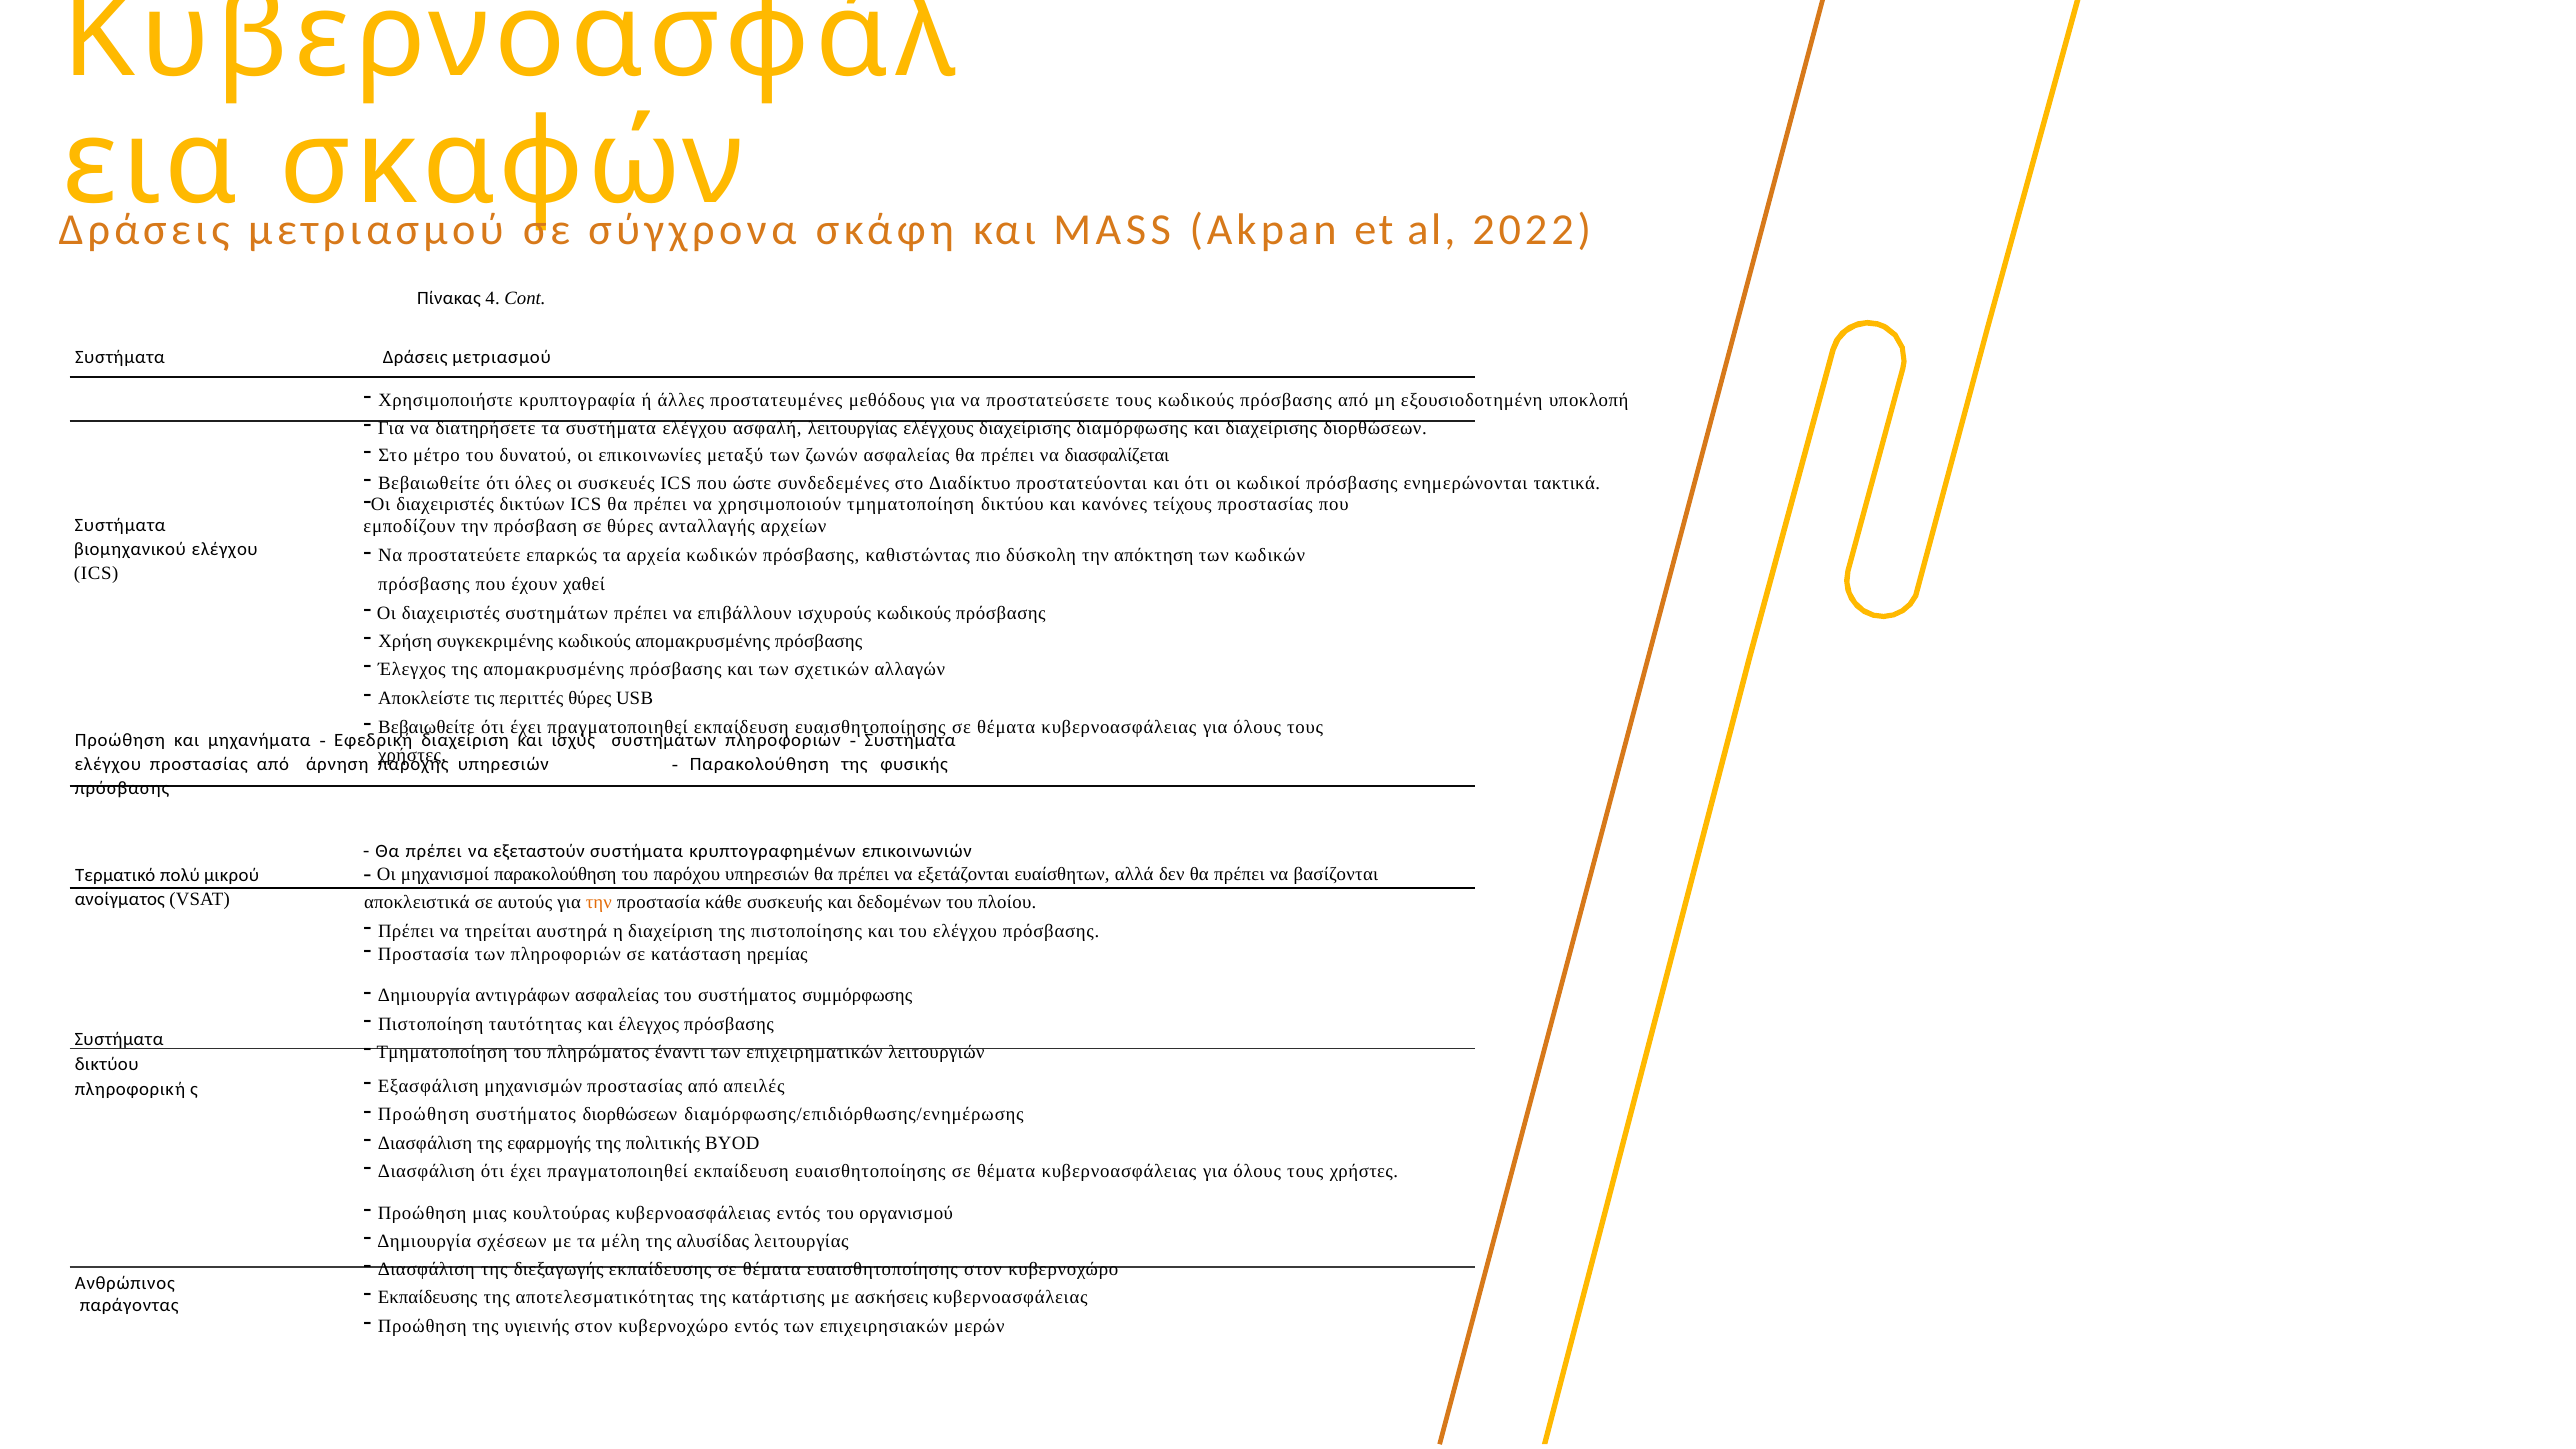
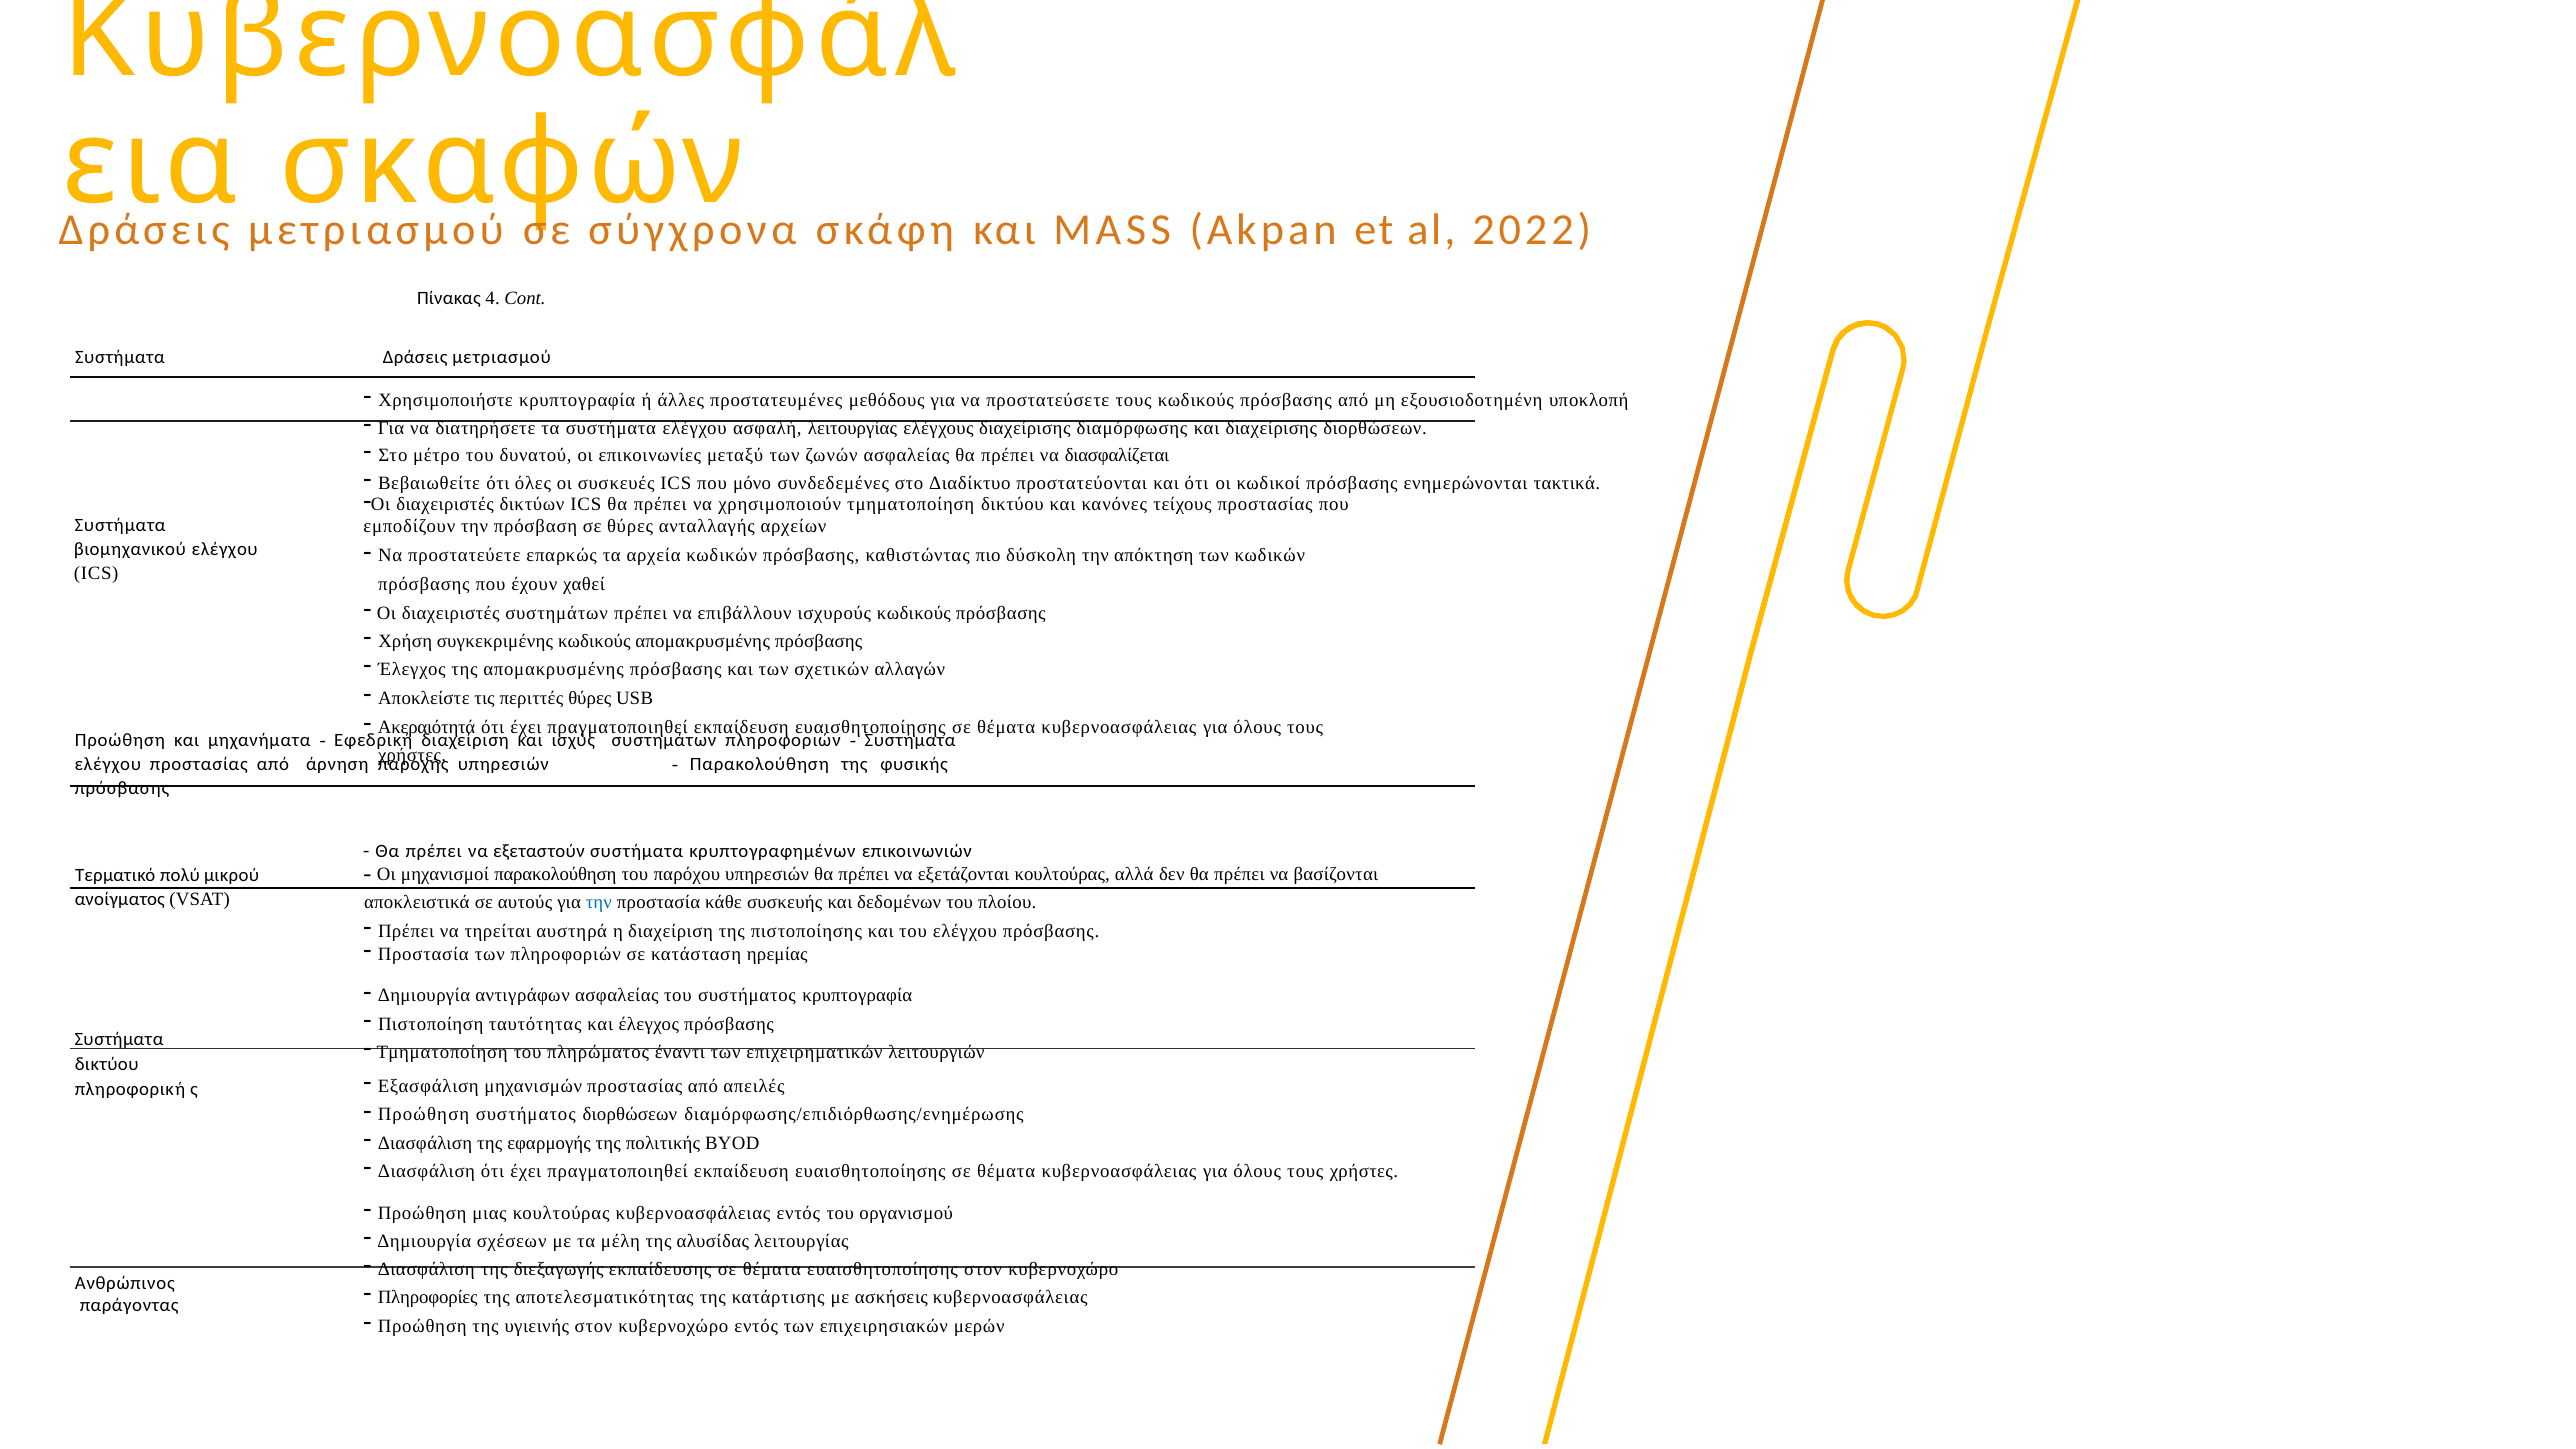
ώστε: ώστε -> μόνο (752, 483)
Βεβαιωθείτε: Βεβαιωθείτε -> Ακεραιότητά (427, 727)
εξετάζονται ευαίσθητων: ευαίσθητων -> κουλτούρας (1062, 874)
την colour: orange -> blue (599, 903)
συστήματος συμμόρφωσης: συμμόρφωσης -> κρυπτογραφία (857, 996)
Εκπαίδευσης: Εκπαίδευσης -> Πληροφορίες (428, 1297)
